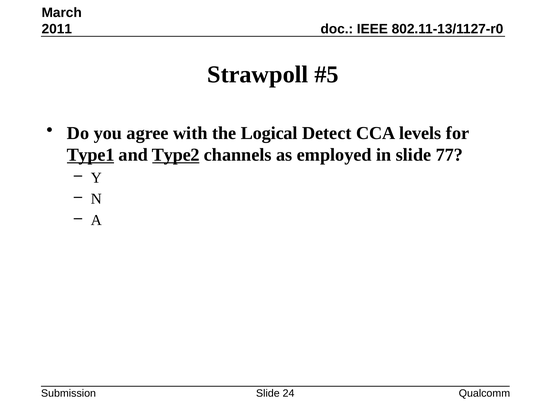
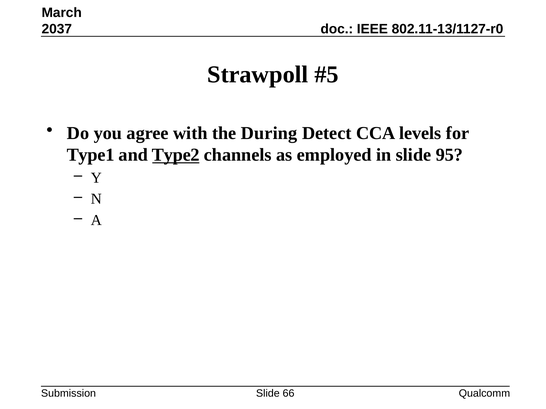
2011: 2011 -> 2037 (57, 29)
Logical: Logical -> During (269, 133)
Type1 underline: present -> none (91, 155)
77: 77 -> 95 (449, 155)
24: 24 -> 66 (289, 394)
